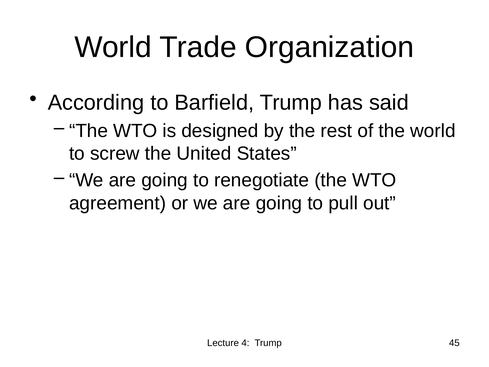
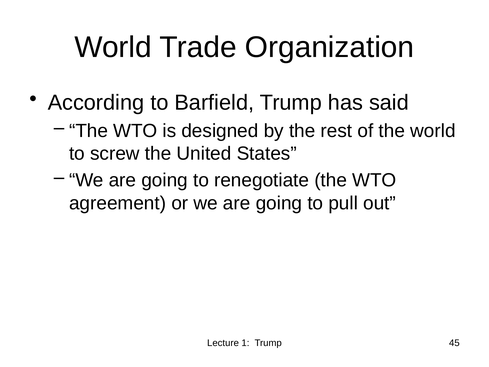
4: 4 -> 1 (245, 343)
